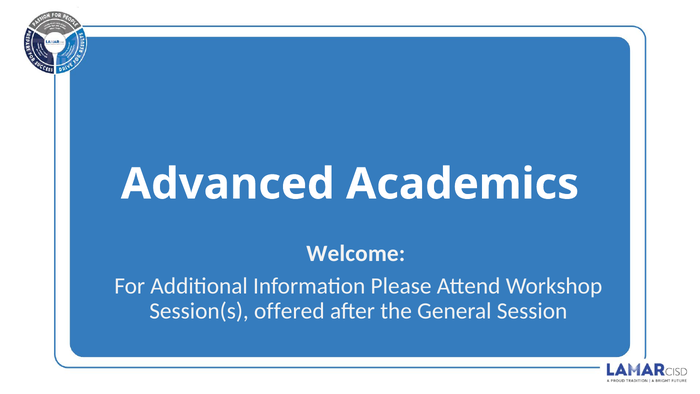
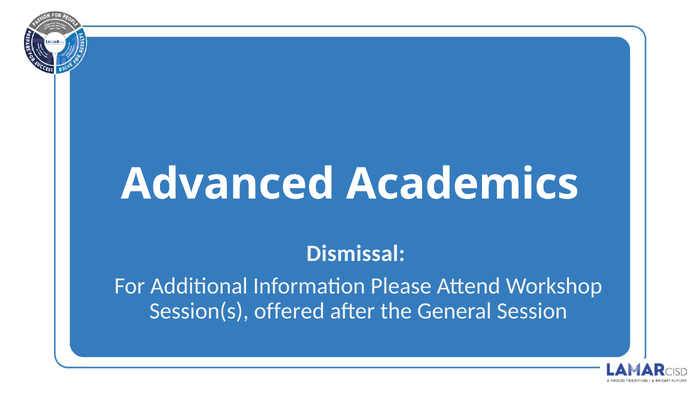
Welcome: Welcome -> Dismissal (356, 253)
